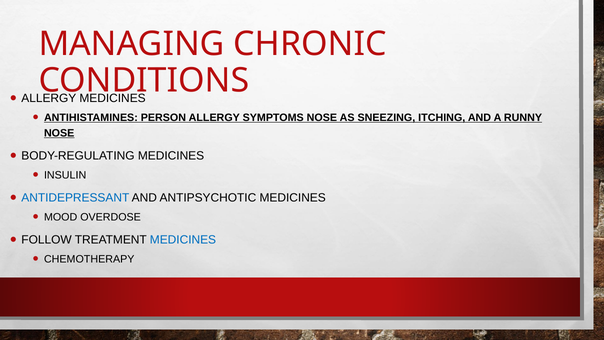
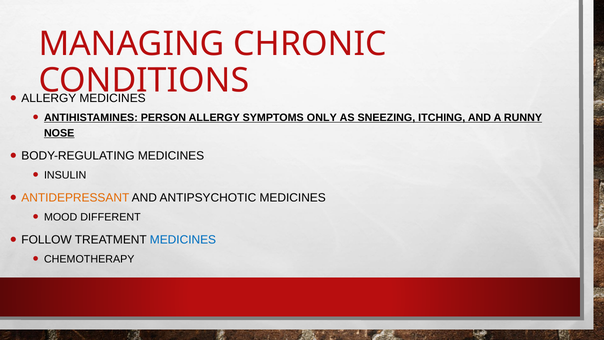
SYMPTOMS NOSE: NOSE -> ONLY (322, 118)
ANTIDEPRESSANT colour: blue -> orange (75, 198)
OVERDOSE: OVERDOSE -> DIFFERENT (111, 217)
